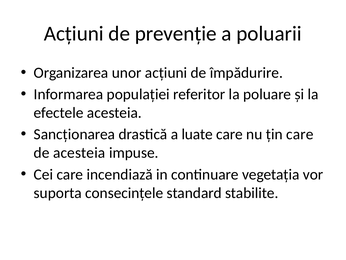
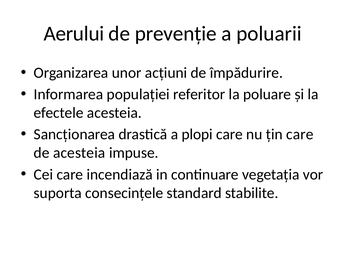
Acțiuni: Acțiuni -> Aerului (74, 33)
luate: luate -> plopi (197, 134)
